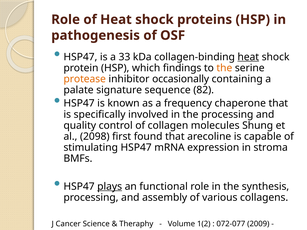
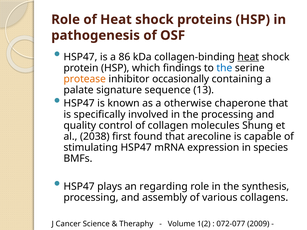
33: 33 -> 86 (124, 57)
the colour: orange -> blue (224, 68)
82: 82 -> 13 (204, 90)
frequency: frequency -> otherwise (188, 103)
2098: 2098 -> 2038 (95, 137)
stroma: stroma -> species (271, 148)
plays underline: present -> none (110, 187)
functional: functional -> regarding (164, 187)
